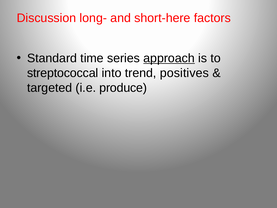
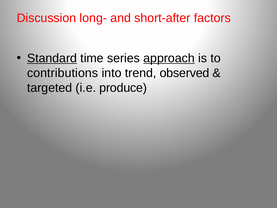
short-here: short-here -> short-after (162, 18)
Standard underline: none -> present (52, 58)
streptococcal: streptococcal -> contributions (63, 73)
positives: positives -> observed (185, 73)
